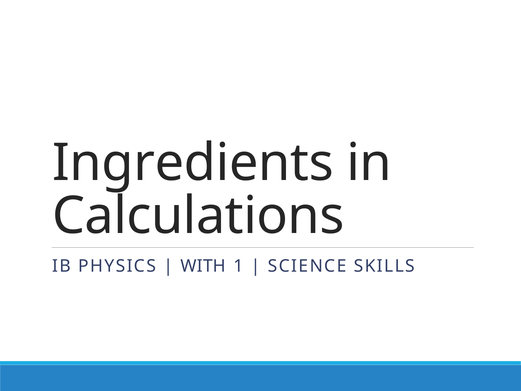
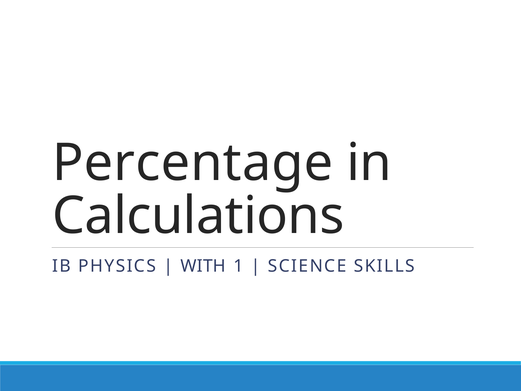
Ingredients: Ingredients -> Percentage (193, 163)
